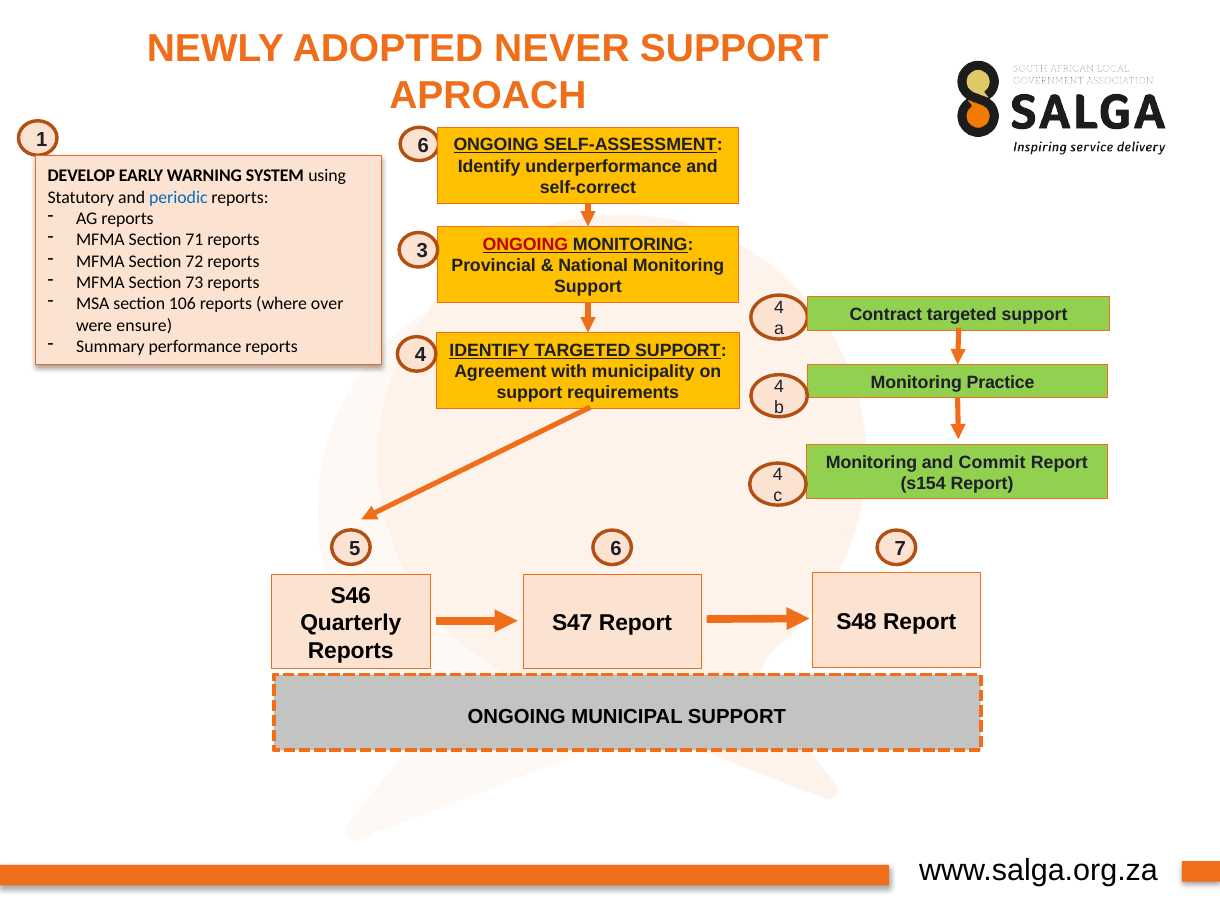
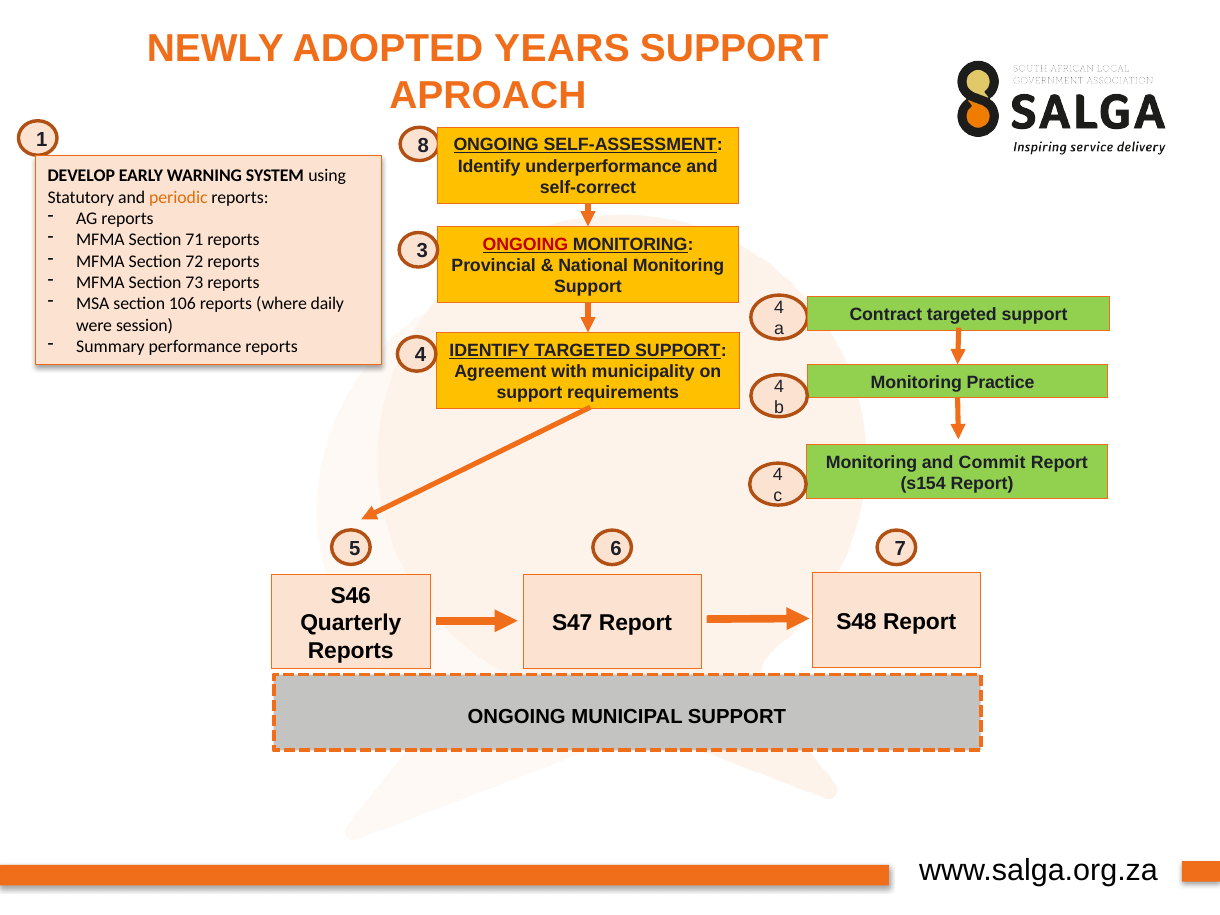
NEVER: NEVER -> YEARS (562, 49)
1 6: 6 -> 8 (423, 145)
periodic colour: blue -> orange (178, 197)
over: over -> daily (327, 304)
ensure: ensure -> session (144, 325)
